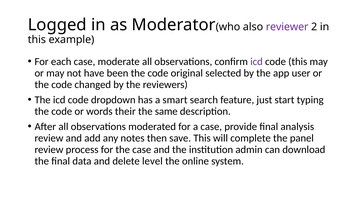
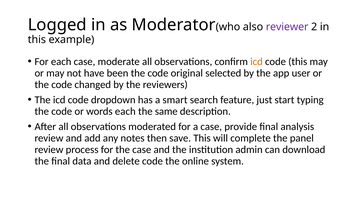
icd colour: purple -> orange (256, 62)
words their: their -> each (125, 111)
delete level: level -> code (152, 161)
